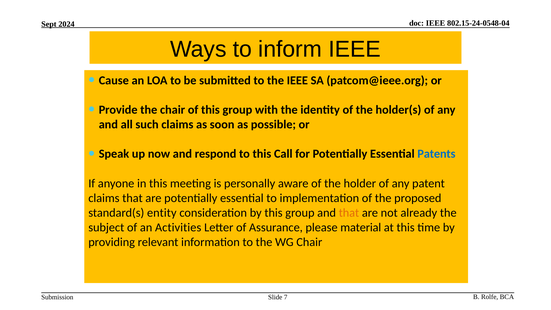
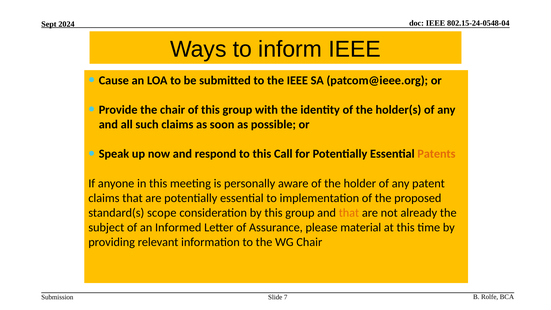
Patents colour: blue -> orange (436, 154)
standard(s entity: entity -> scope (162, 213)
an Activities: Activities -> Informed (178, 227)
